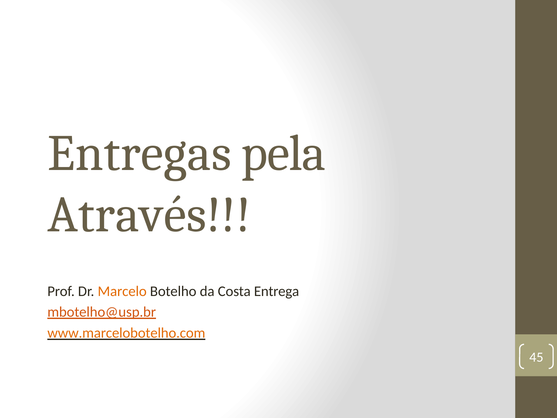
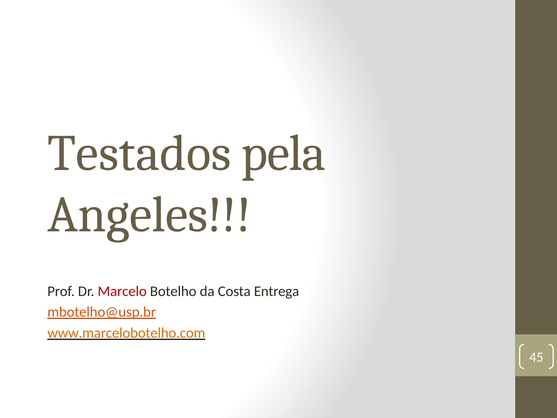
Entregas: Entregas -> Testados (139, 153)
Através: Através -> Angeles (149, 214)
Marcelo colour: orange -> red (122, 291)
